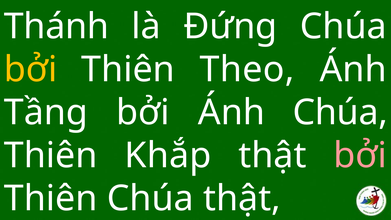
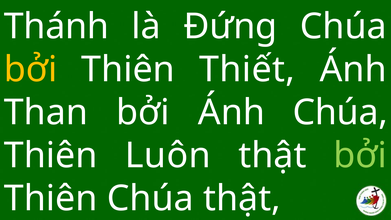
Theo: Theo -> Thiết (247, 69)
Tầng: Tầng -> Than (46, 112)
Khắp: Khắp -> Luôn (168, 155)
bởi colour: pink -> light green (360, 155)
